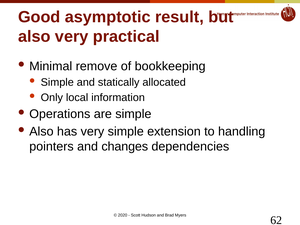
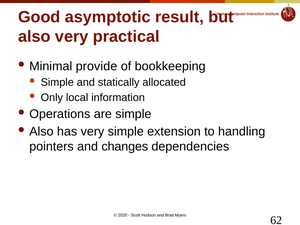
remove: remove -> provide (96, 66)
